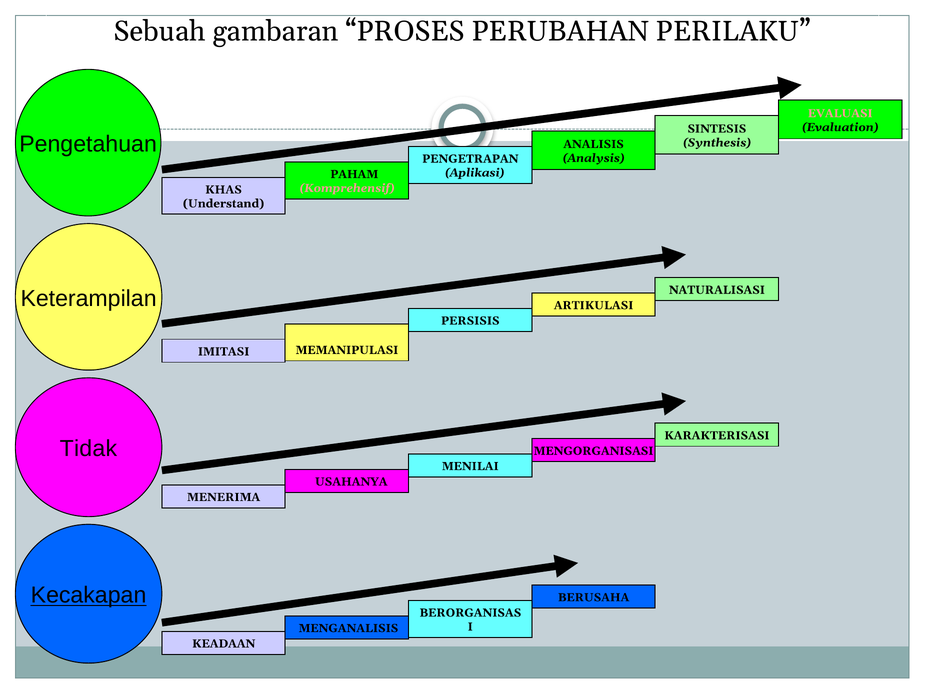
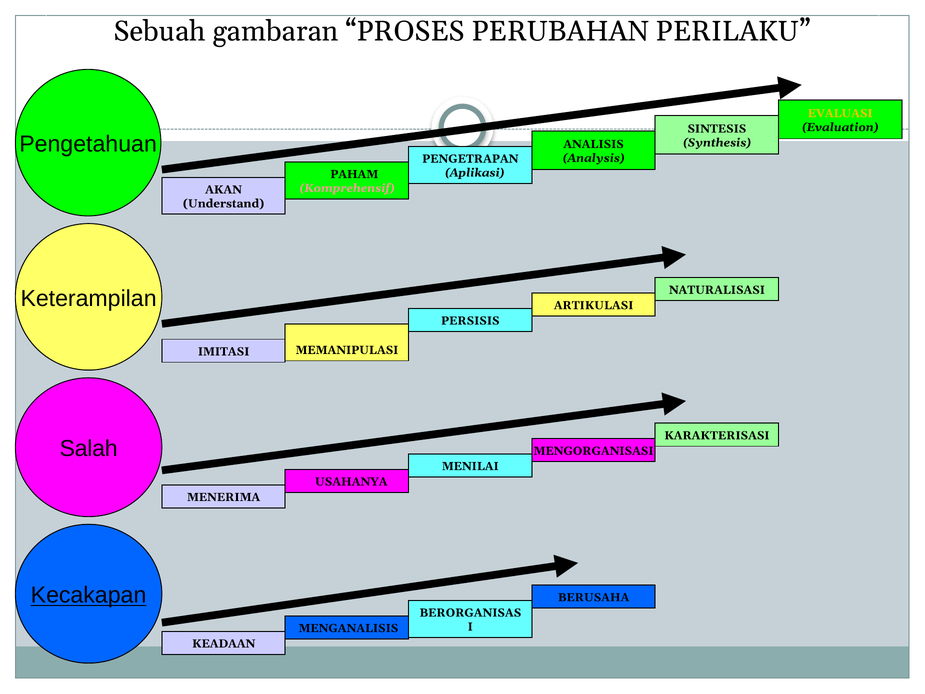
EVALUASI colour: pink -> yellow (840, 113)
KHAS: KHAS -> AKAN (224, 190)
Tidak: Tidak -> Salah (89, 449)
